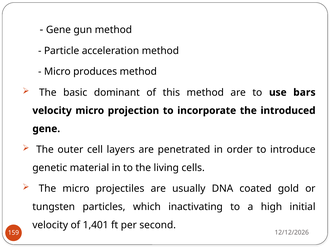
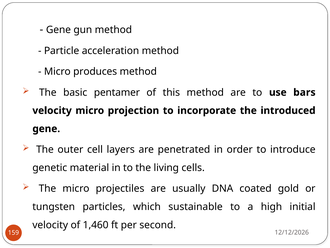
dominant: dominant -> pentamer (117, 92)
inactivating: inactivating -> sustainable (196, 206)
1,401: 1,401 -> 1,460 (96, 225)
